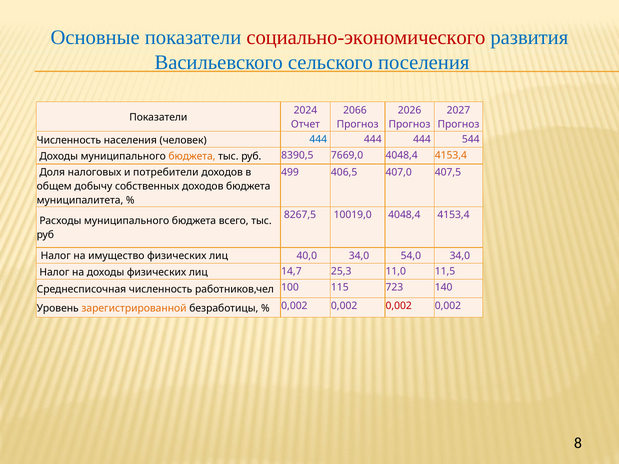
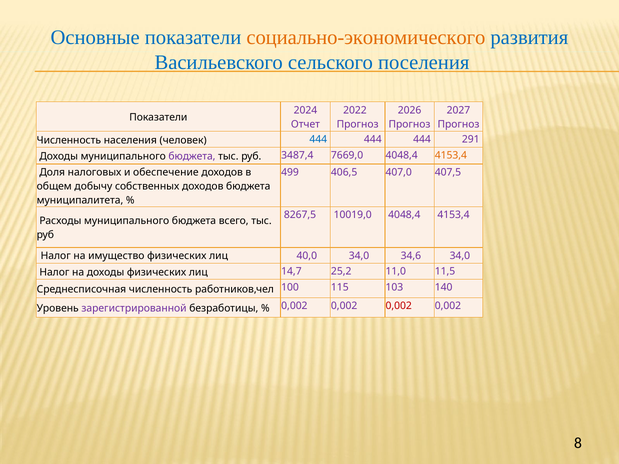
социально-экономического colour: red -> orange (366, 37)
2066: 2066 -> 2022 (355, 111)
544: 544 -> 291 (471, 140)
бюджета colour: orange -> purple (192, 157)
8390,5: 8390,5 -> 3487,4 (297, 155)
потребители: потребители -> обеспечение (166, 172)
54,0: 54,0 -> 34,6 (411, 256)
25,3: 25,3 -> 25,2 (341, 272)
723: 723 -> 103 (394, 288)
зарегистрированной colour: orange -> purple (134, 309)
